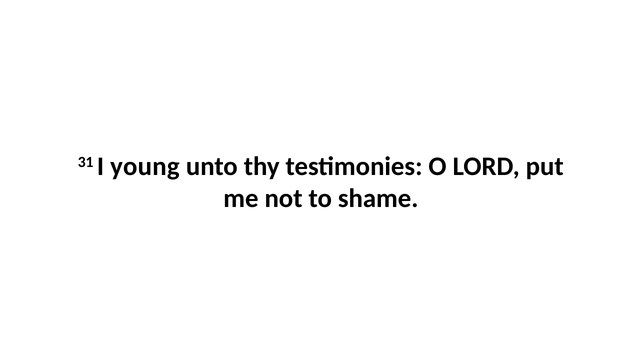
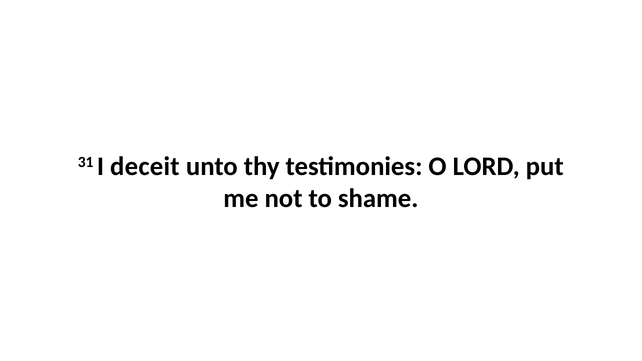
young: young -> deceit (145, 166)
